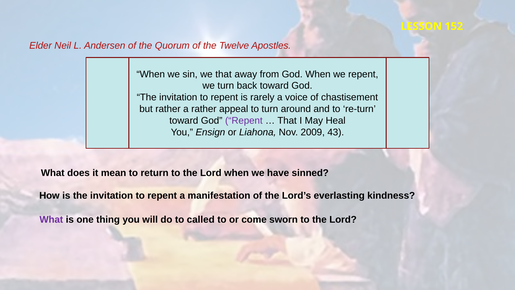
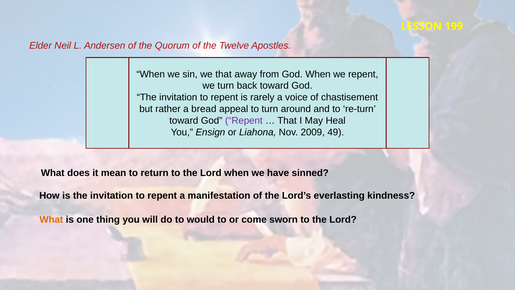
152: 152 -> 199 (454, 26)
a rather: rather -> bread (204, 109)
43: 43 -> 49 (336, 132)
What colour: purple -> orange (51, 219)
called: called -> would (201, 219)
